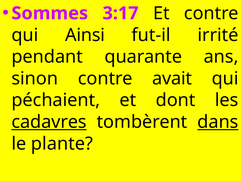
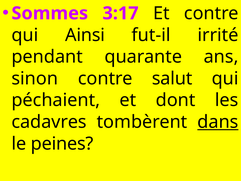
avait: avait -> salut (172, 78)
cadavres underline: present -> none (49, 122)
plante: plante -> peines (62, 143)
